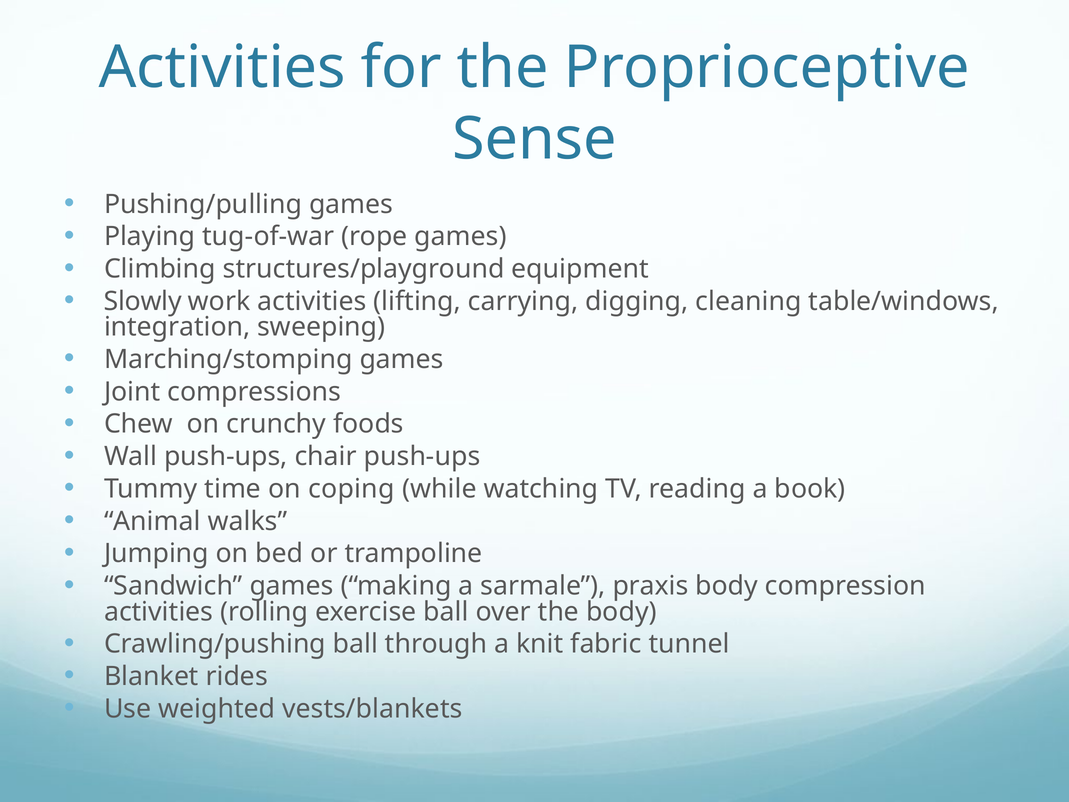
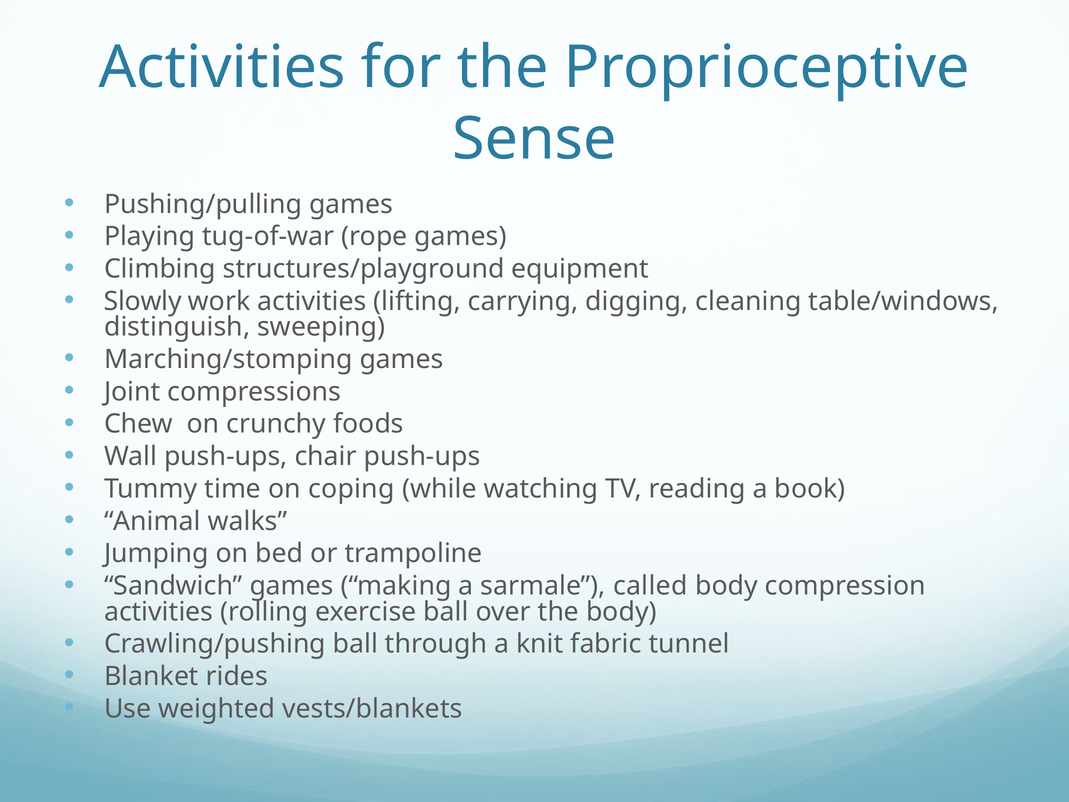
integration: integration -> distinguish (177, 327)
praxis: praxis -> called (650, 586)
